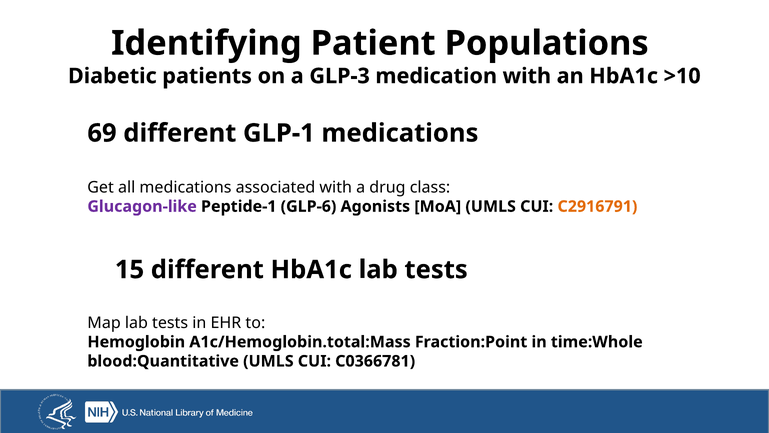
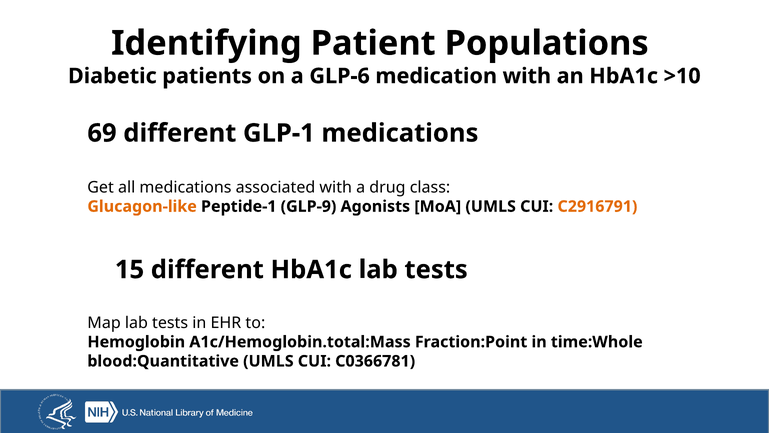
GLP-3: GLP-3 -> GLP-6 (340, 76)
Glucagon-like colour: purple -> orange (142, 206)
GLP-6: GLP-6 -> GLP-9 (308, 206)
